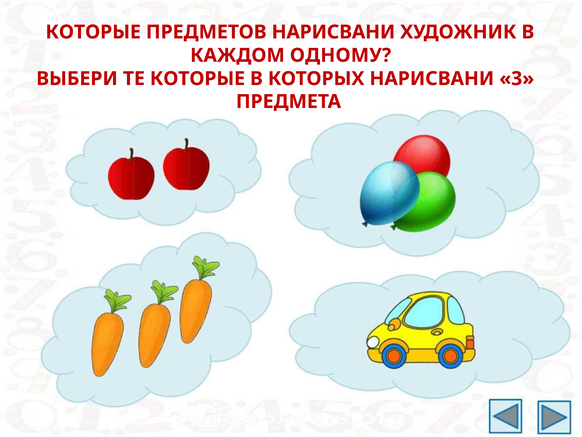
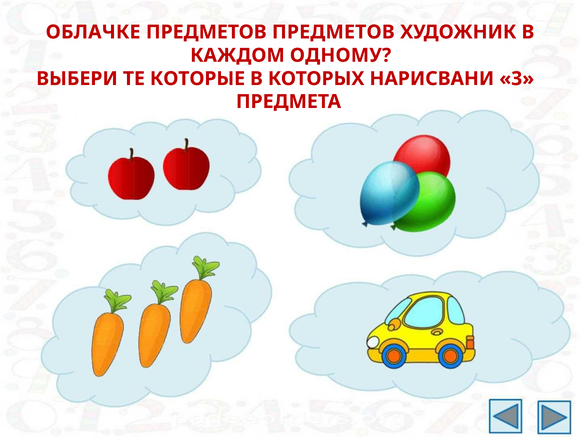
КОТОРЫЕ: КОТОРЫЕ -> ОБЛАЧКЕ (93, 32)
ПРЕДМЕТОВ НАРИСВАНИ: НАРИСВАНИ -> ПРЕДМЕТОВ (333, 32)
